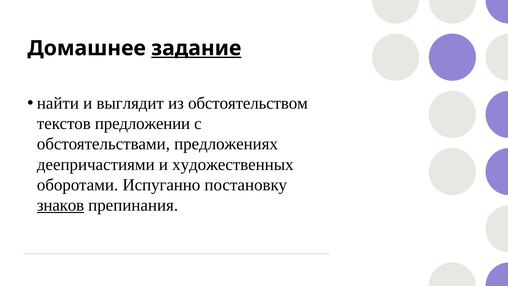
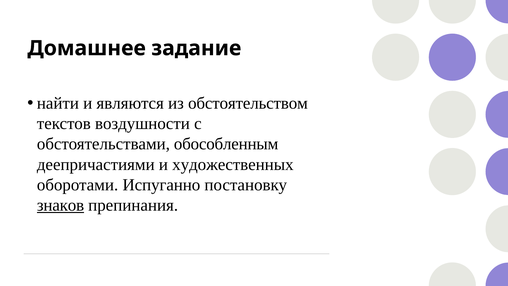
задание underline: present -> none (196, 48)
выглядит: выглядит -> являются (130, 103)
предложении: предложении -> воздушности (142, 124)
предложениях: предложениях -> обособленным (226, 144)
